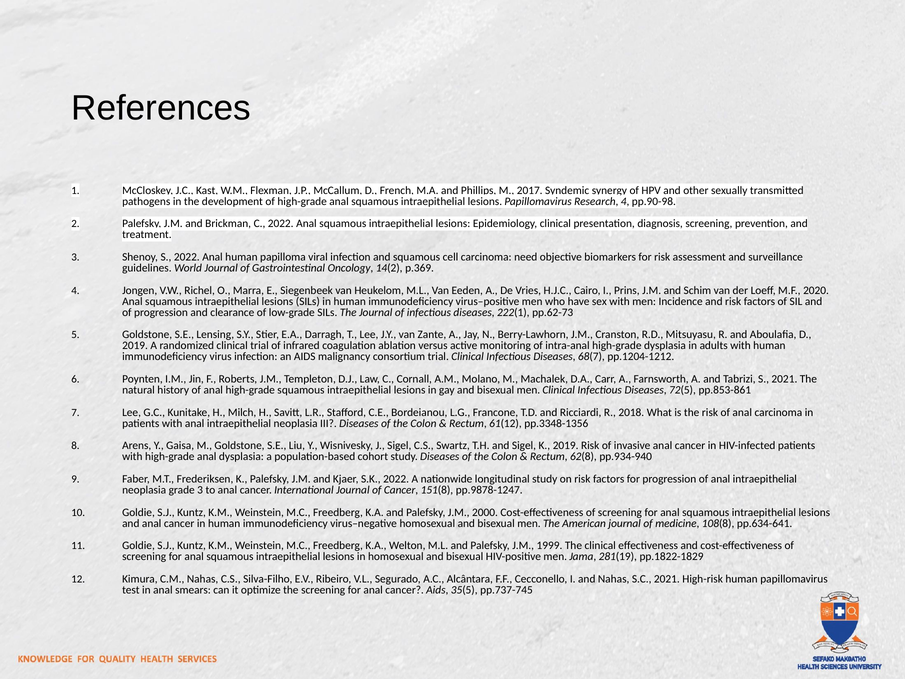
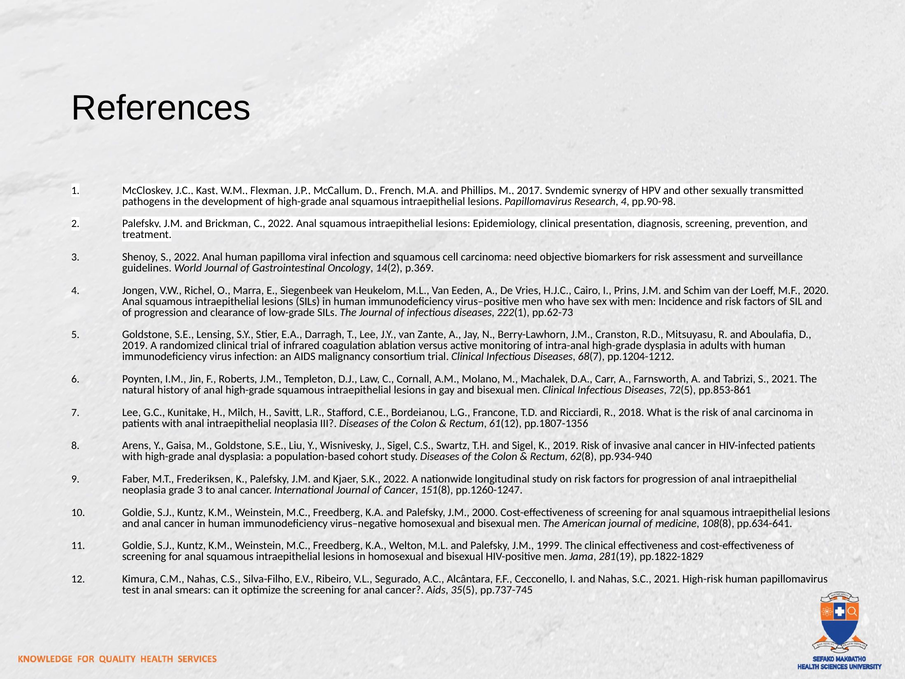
pp.3348-1356: pp.3348-1356 -> pp.1807-1356 (556, 423)
pp.9878-1247: pp.9878-1247 -> pp.1260-1247 (489, 490)
